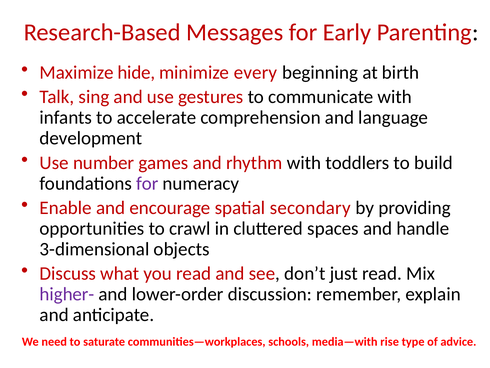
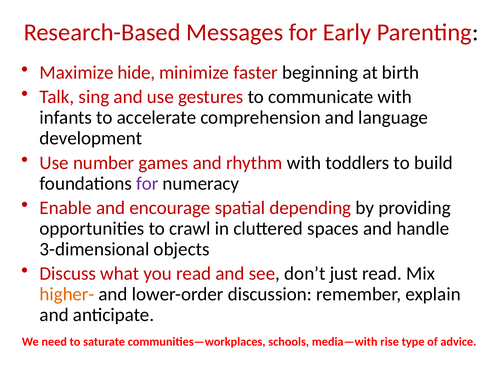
every: every -> faster (256, 72)
secondary: secondary -> depending (310, 208)
higher- colour: purple -> orange (67, 294)
